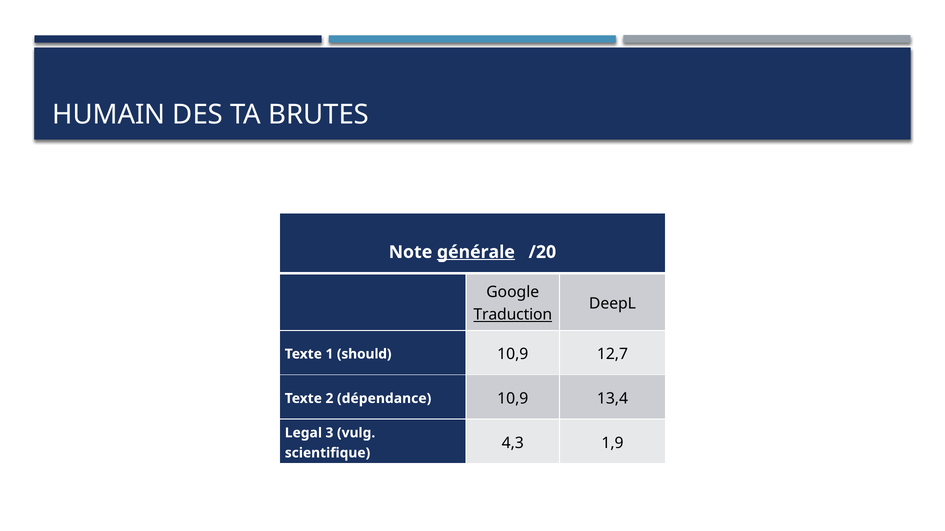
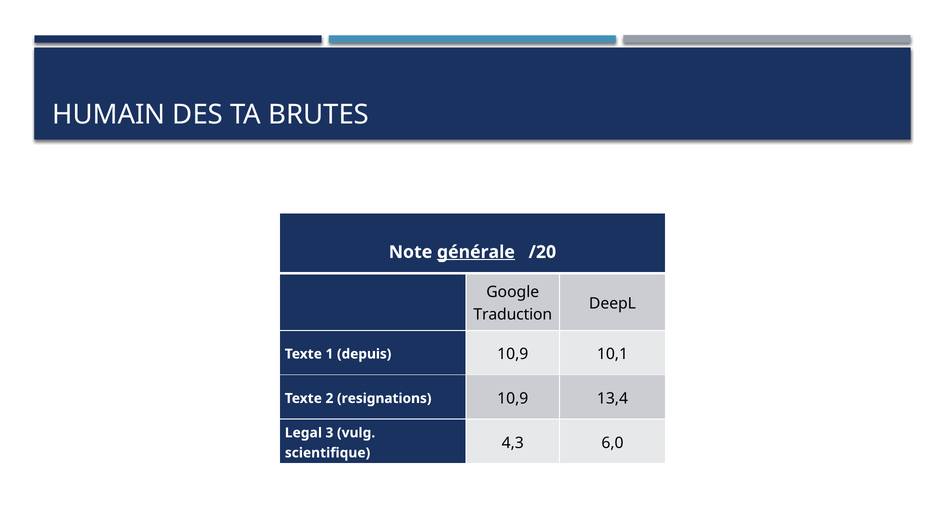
Traduction underline: present -> none (513, 315)
should: should -> depuis (364, 354)
12,7: 12,7 -> 10,1 (612, 355)
dépendance: dépendance -> resignations (384, 399)
1,9: 1,9 -> 6,0 (612, 443)
